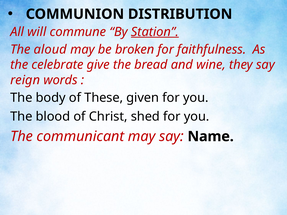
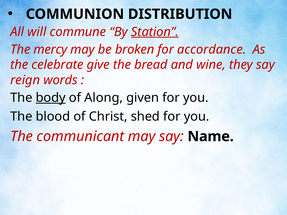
aloud: aloud -> mercy (50, 50)
faithfulness: faithfulness -> accordance (212, 50)
body underline: none -> present (51, 98)
These: These -> Along (104, 98)
